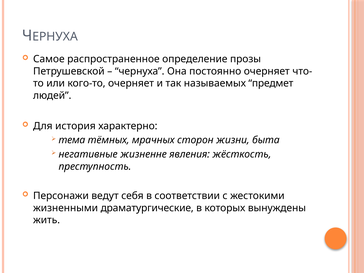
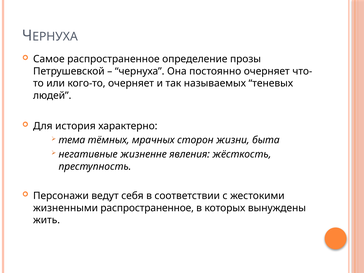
предмет: предмет -> теневых (271, 83)
жизненными драматургические: драматургические -> распространенное (147, 208)
